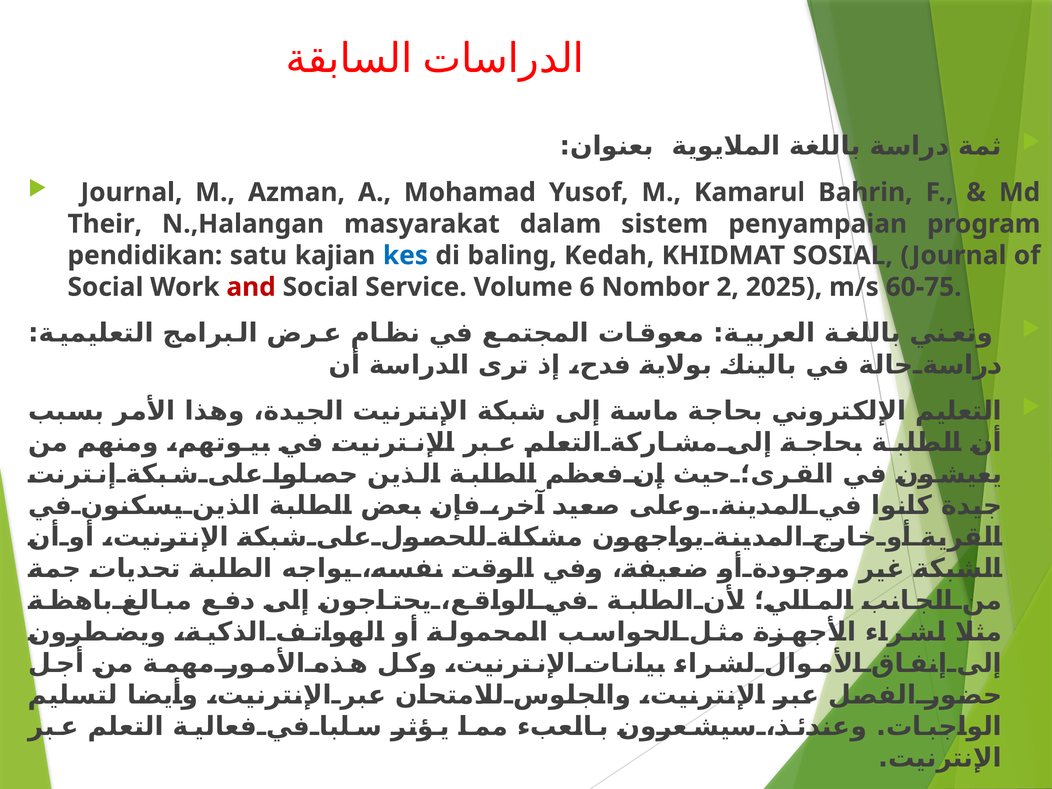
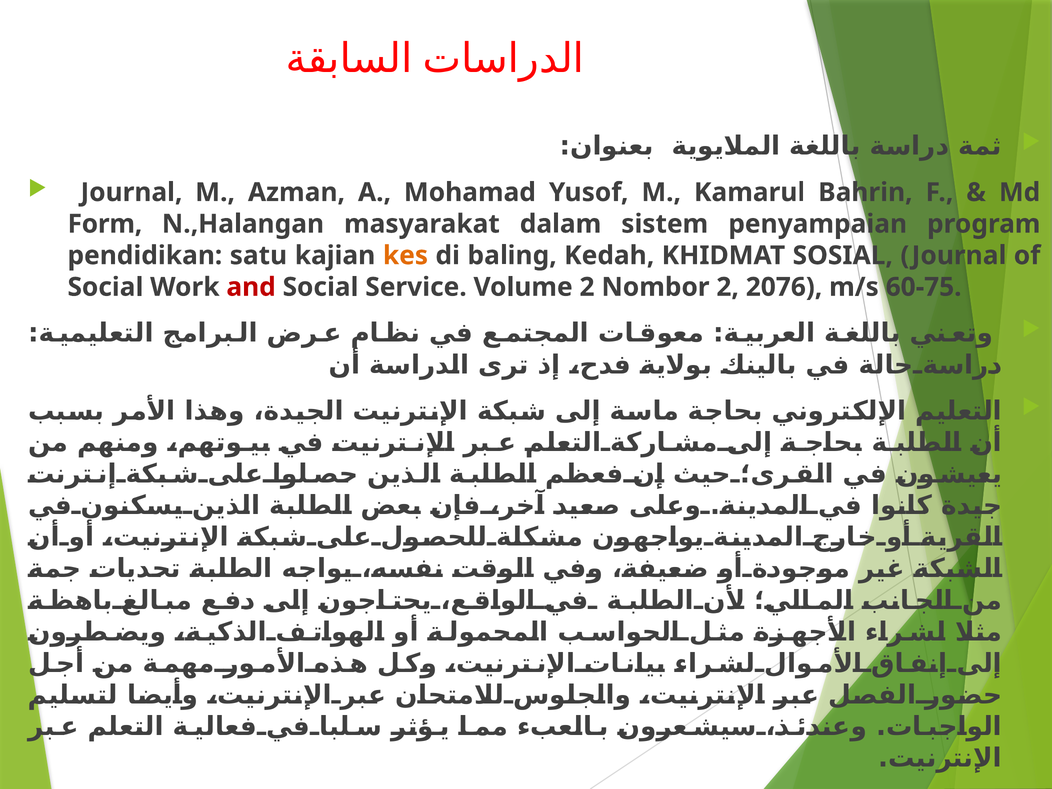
Their: Their -> Form (105, 224)
kes colour: blue -> orange (405, 256)
Volume 6: 6 -> 2 (587, 287)
2025: 2025 -> 2076 (784, 287)
